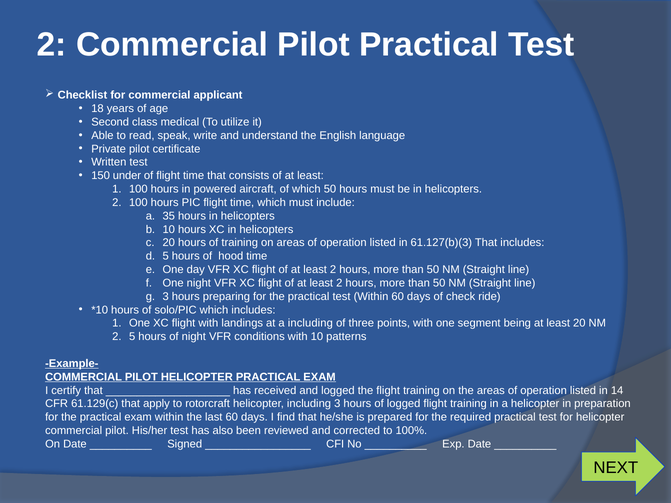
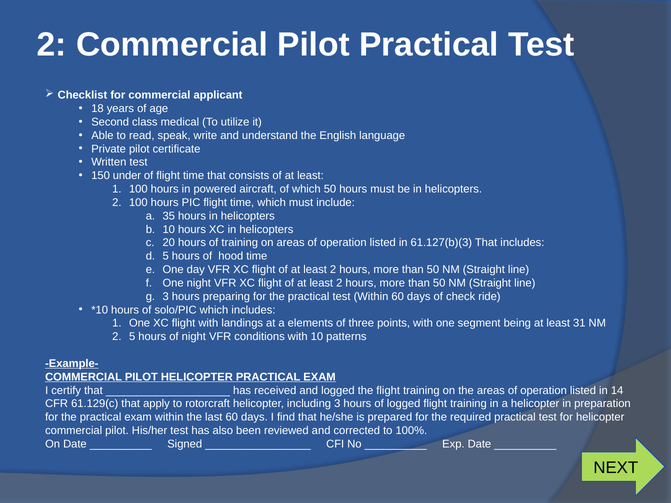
a including: including -> elements (310, 323)
least 20: 20 -> 31 (579, 323)
